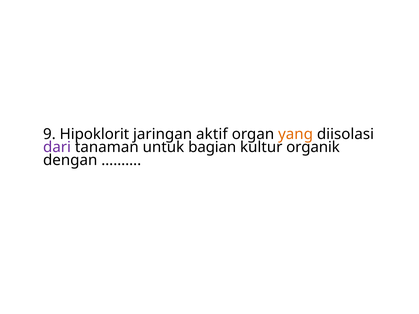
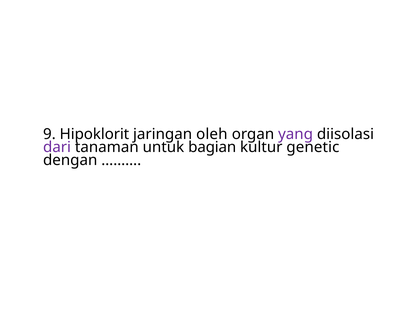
aktif: aktif -> oleh (212, 134)
yang colour: orange -> purple (296, 134)
organik: organik -> genetic (313, 147)
